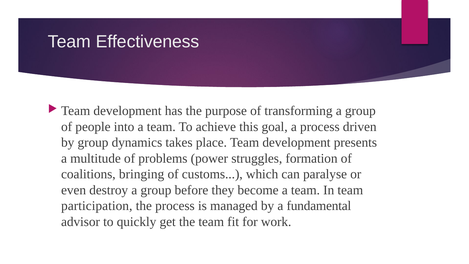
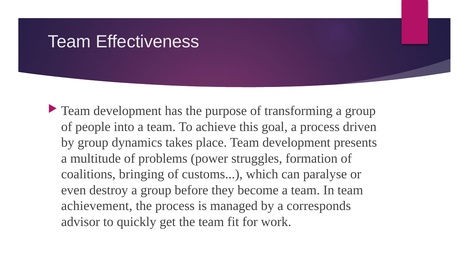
participation: participation -> achievement (97, 206)
fundamental: fundamental -> corresponds (319, 206)
